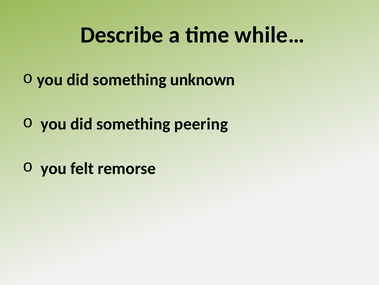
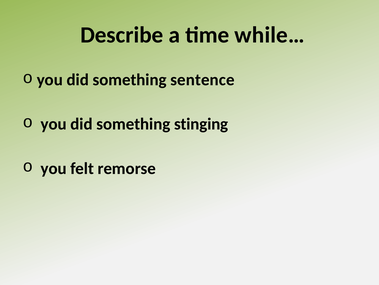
unknown: unknown -> sentence (202, 80)
peering: peering -> stinging (201, 124)
